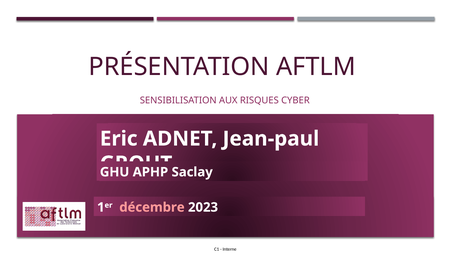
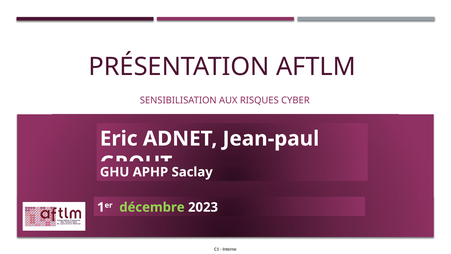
décembre colour: pink -> light green (152, 207)
